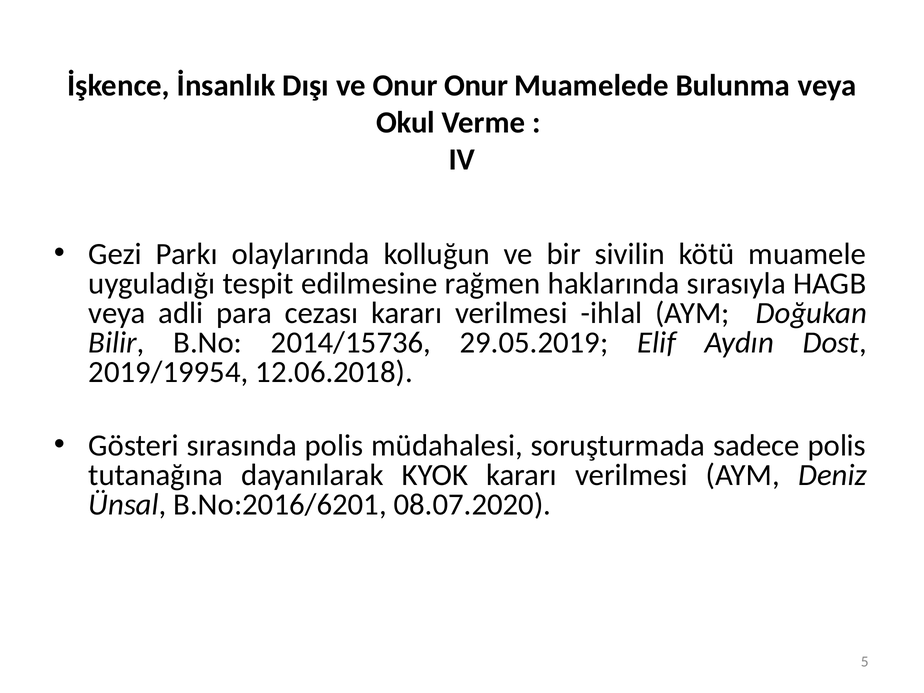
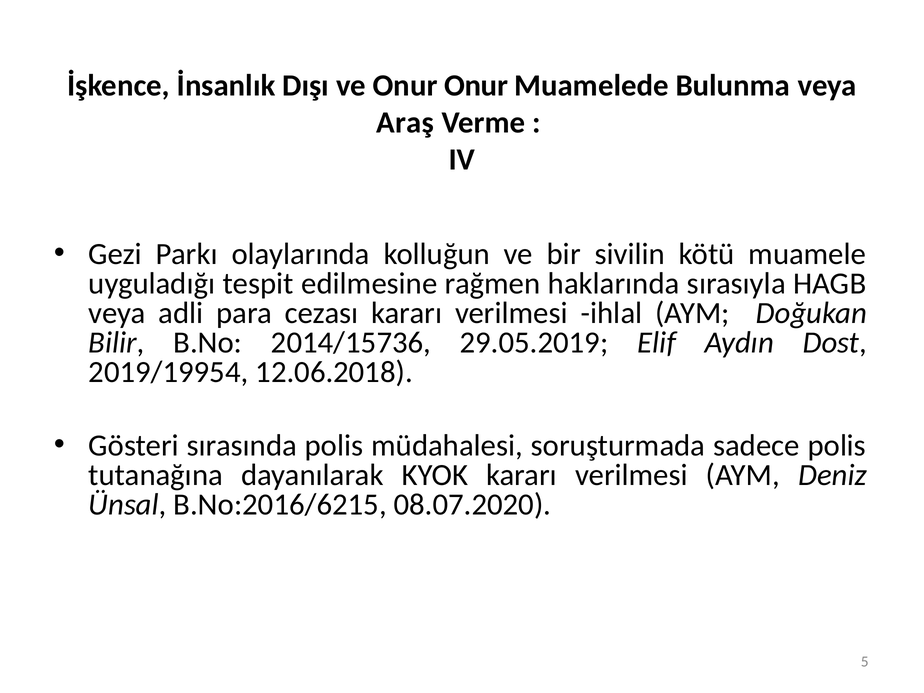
Okul: Okul -> Araş (405, 123)
B.No:2016/6201: B.No:2016/6201 -> B.No:2016/6215 (280, 505)
